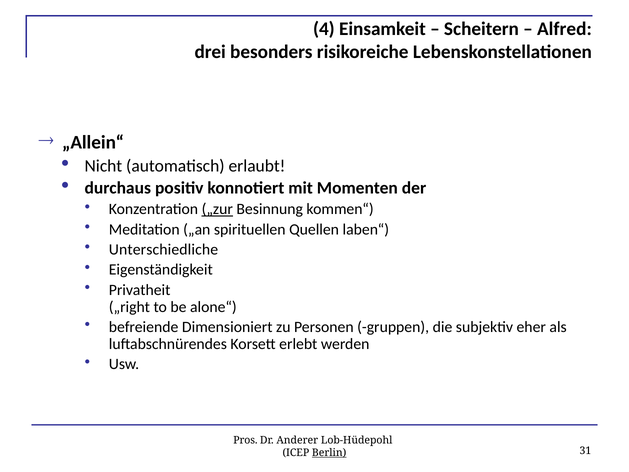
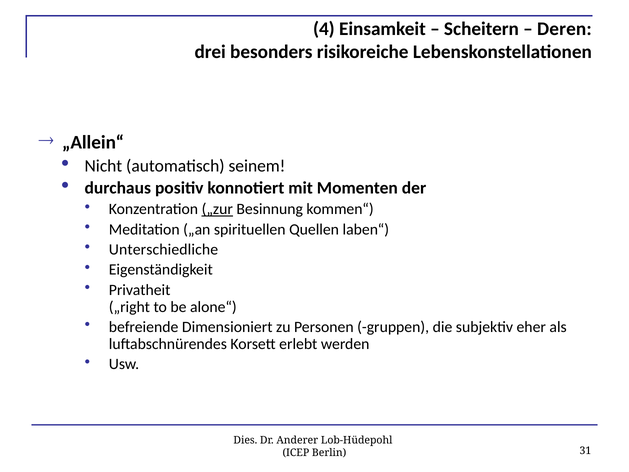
Alfred: Alfred -> Deren (564, 29)
erlaubt: erlaubt -> seinem (257, 166)
Pros: Pros -> Dies (245, 440)
Berlin underline: present -> none (329, 453)
